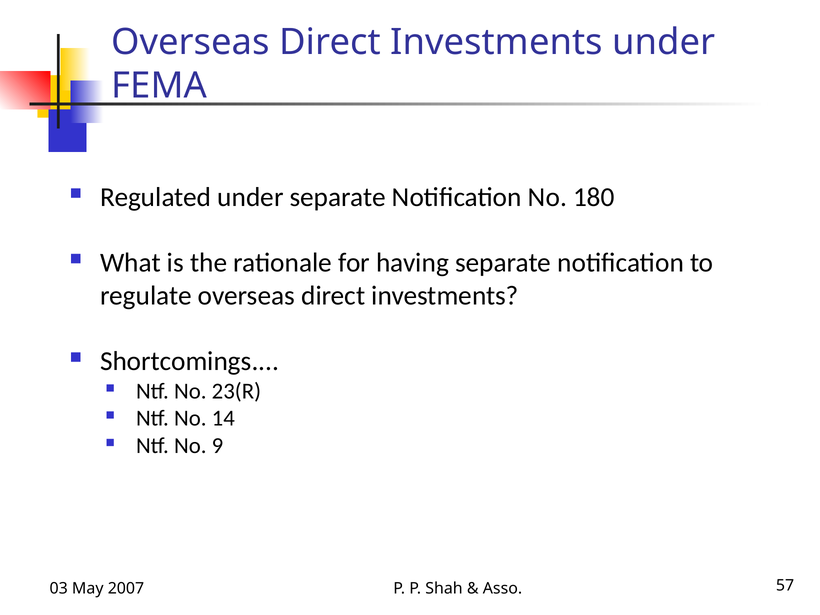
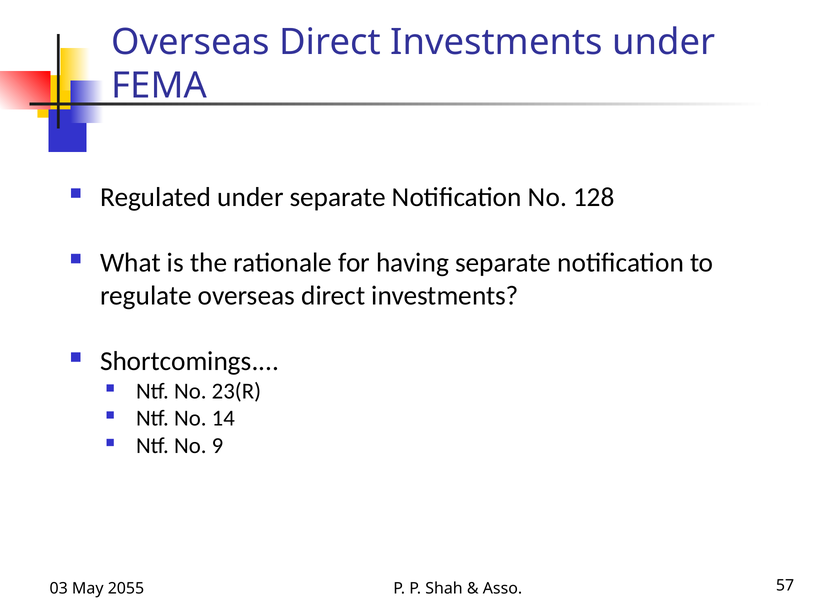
180: 180 -> 128 (594, 197)
2007: 2007 -> 2055 (126, 588)
